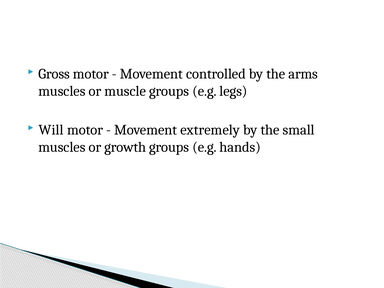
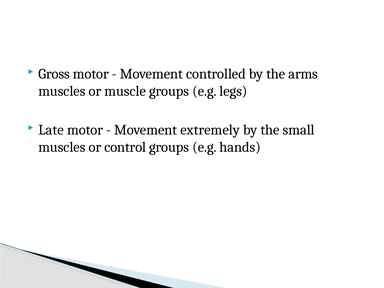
Will: Will -> Late (51, 130)
growth: growth -> control (125, 147)
